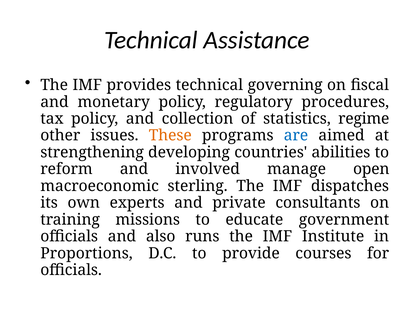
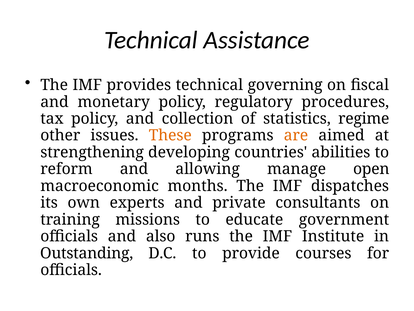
are colour: blue -> orange (296, 135)
involved: involved -> allowing (208, 169)
sterling: sterling -> months (198, 186)
Proportions: Proportions -> Outstanding (87, 253)
